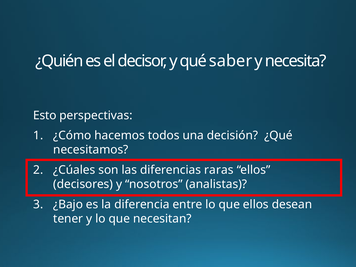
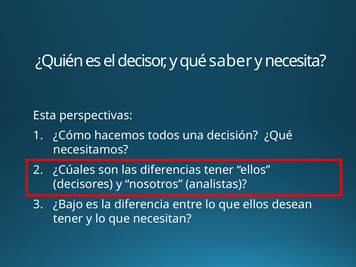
Esto: Esto -> Esta (45, 115)
diferencias raras: raras -> tener (219, 170)
